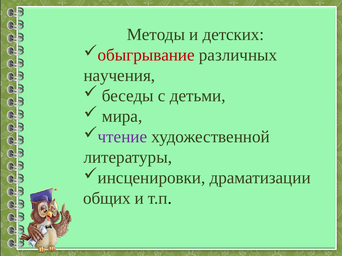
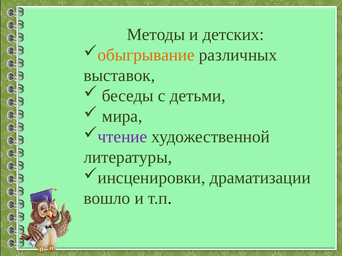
обыгрывание colour: red -> orange (146, 55)
научения: научения -> выставок (119, 76)
общих: общих -> вошло (107, 199)
